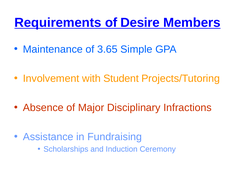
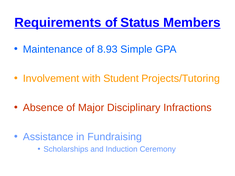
Desire: Desire -> Status (140, 23)
3.65: 3.65 -> 8.93 (107, 49)
